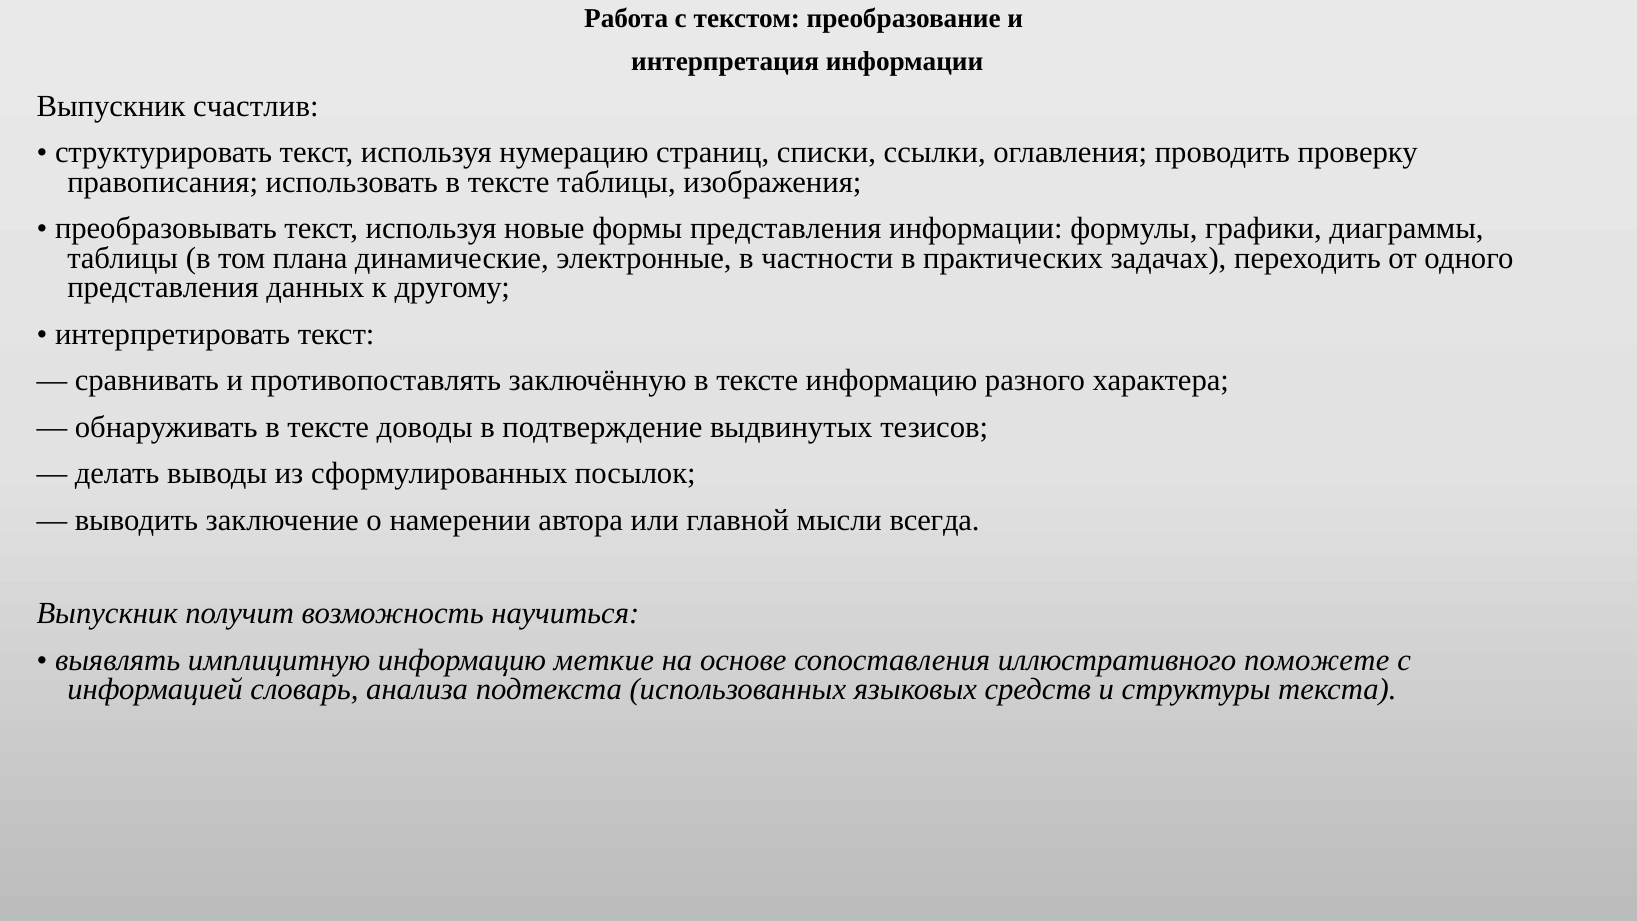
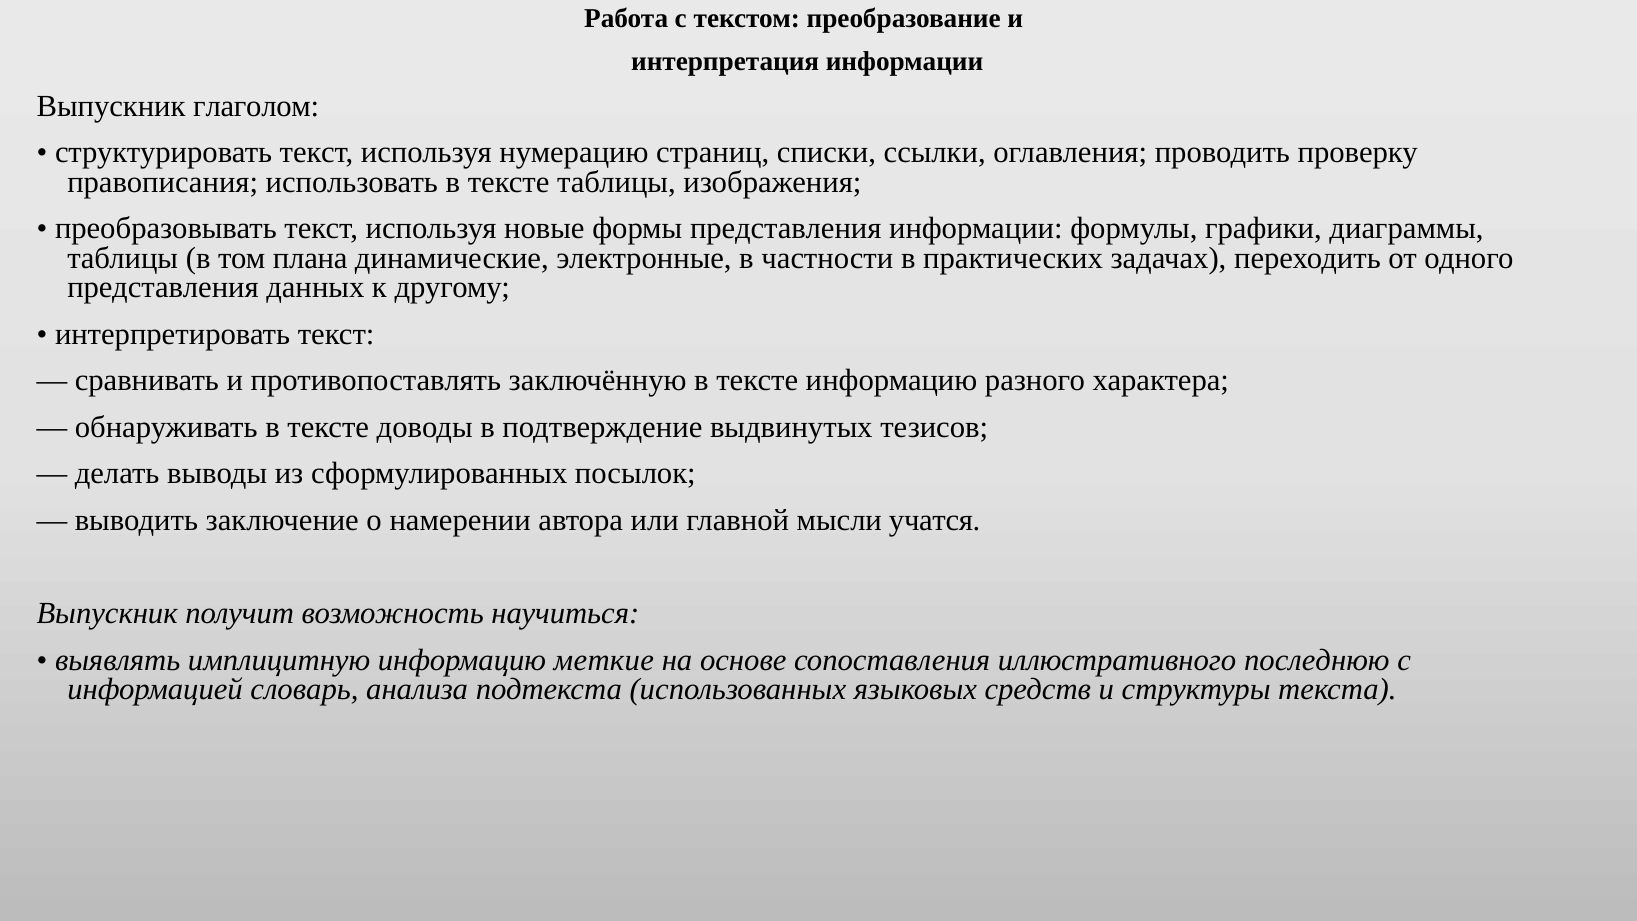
счастлив: счастлив -> глаголом (256, 106)
всегда: всегда -> учатся (935, 520)
поможете: поможете -> последнюю (1317, 660)
